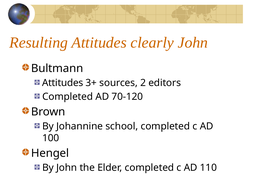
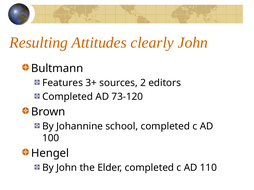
Attitudes: Attitudes -> Features (63, 83)
70-120: 70-120 -> 73-120 (127, 97)
